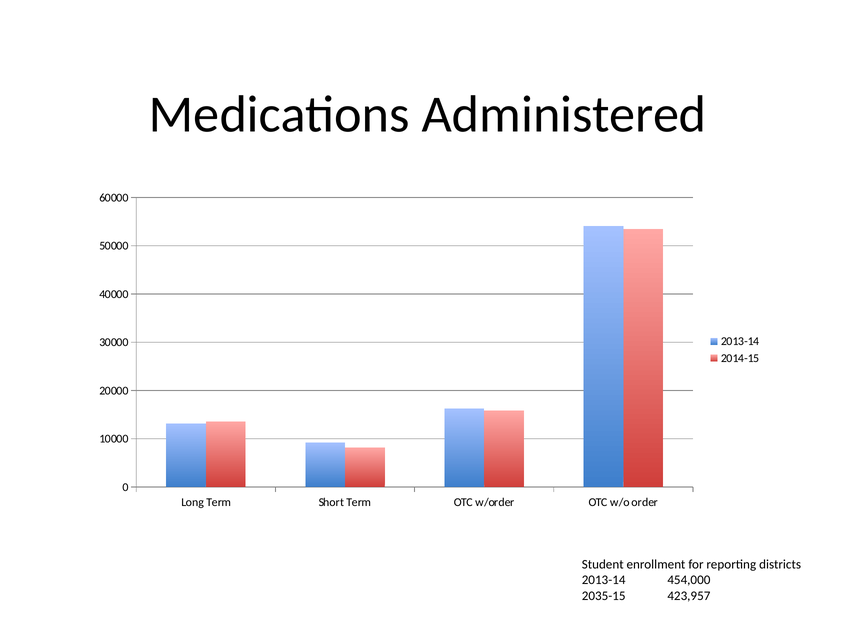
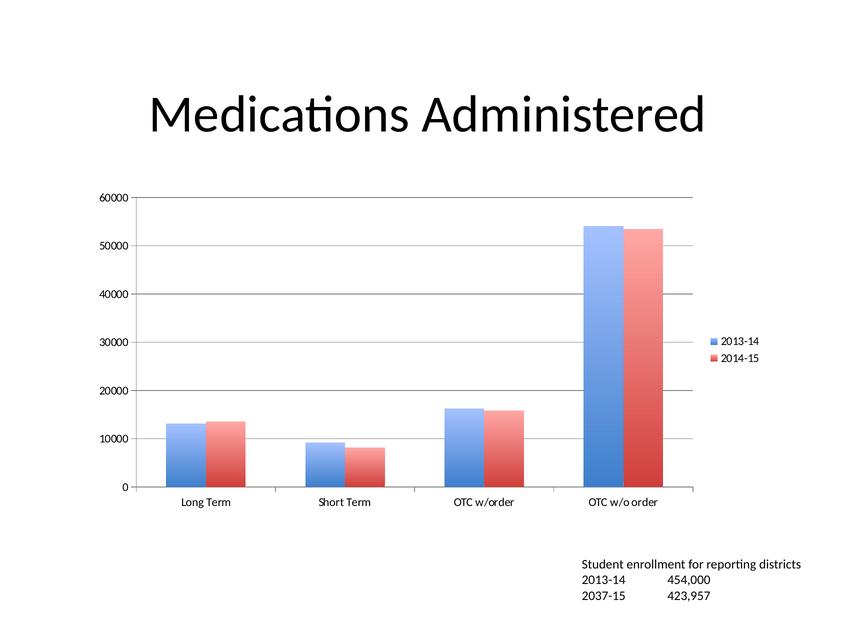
2035-15: 2035-15 -> 2037-15 (604, 596)
